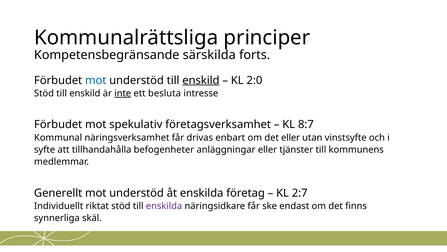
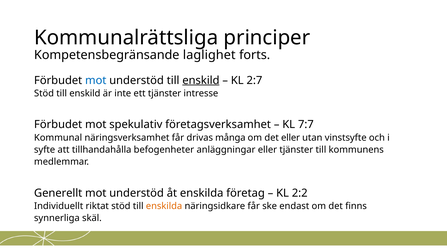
särskilda: särskilda -> laglighet (209, 55)
2:0: 2:0 -> 2:7 (254, 80)
inte underline: present -> none (123, 93)
ett besluta: besluta -> tjänster (165, 93)
8:7: 8:7 -> 7:7 (306, 124)
enbart: enbart -> många (230, 137)
2:7: 2:7 -> 2:2 (300, 193)
enskilda colour: purple -> orange (164, 206)
